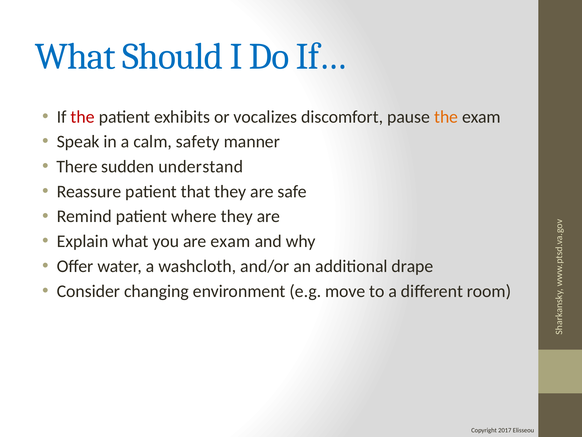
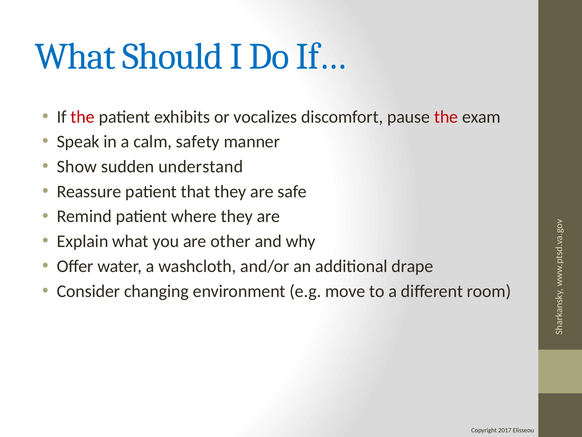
the colour: orange -> red (446, 117)
There: There -> Show (77, 166)
are exam: exam -> other (231, 241)
